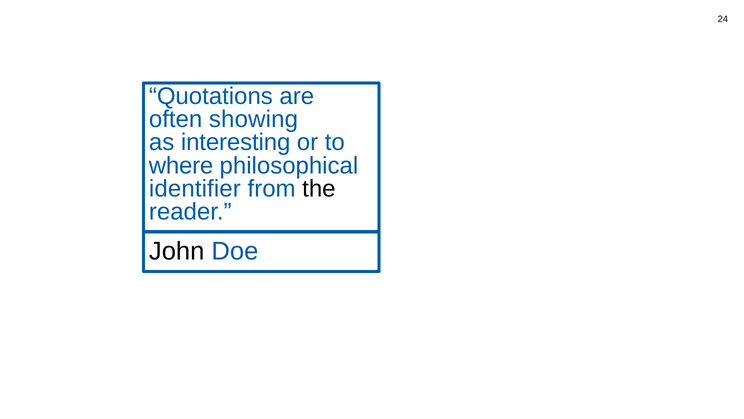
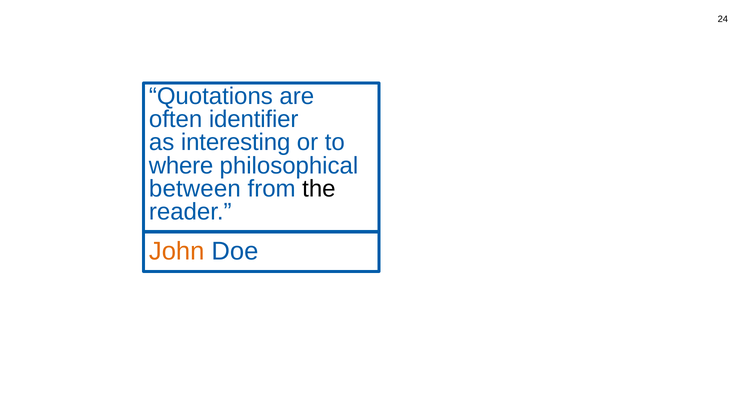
showing: showing -> identifier (254, 119)
identifier: identifier -> between (195, 188)
John colour: black -> orange (177, 251)
